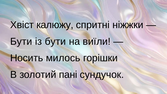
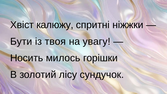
iз бути: бути -> твоя (55, 41)
виїли: виїли -> увагу (97, 41)
пані: пані -> лісу (68, 75)
